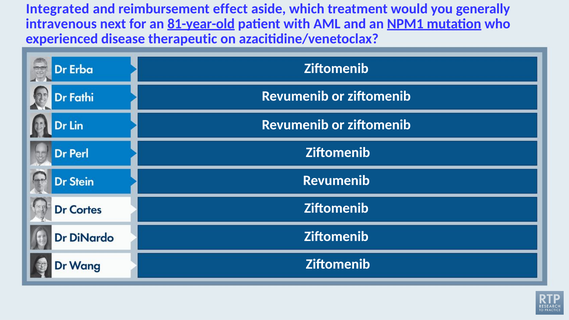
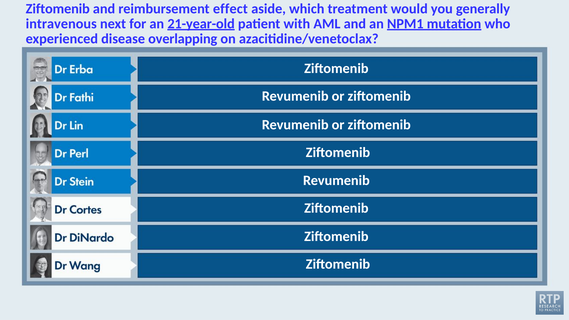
Integrated: Integrated -> Ziftomenib (58, 9)
81-year-old: 81-year-old -> 21-year-old (201, 24)
therapeutic: therapeutic -> overlapping (183, 39)
